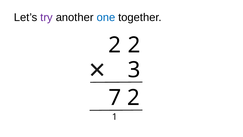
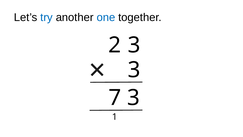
try colour: purple -> blue (47, 17)
2 2: 2 -> 3 (134, 45)
7 2: 2 -> 3 (133, 97)
